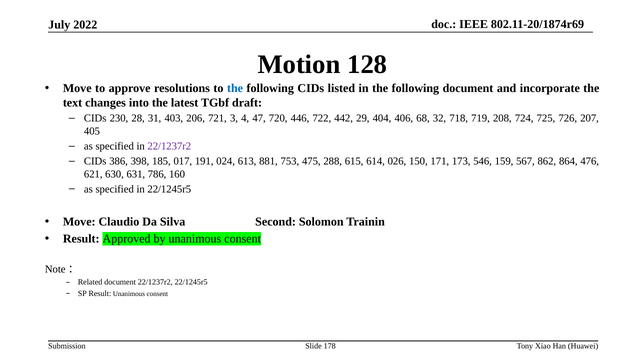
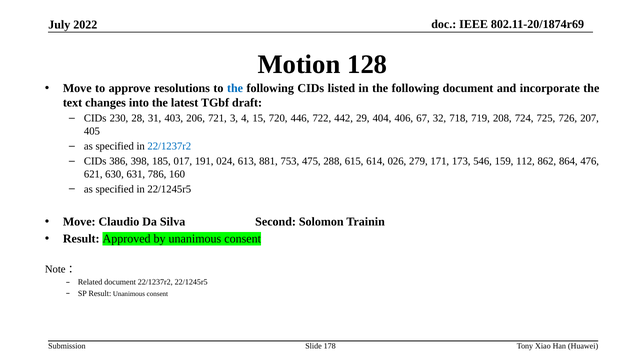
47: 47 -> 15 (259, 118)
68: 68 -> 67 (423, 118)
22/1237r2 colour: purple -> blue (169, 146)
150: 150 -> 279 (418, 161)
567: 567 -> 112 (525, 161)
